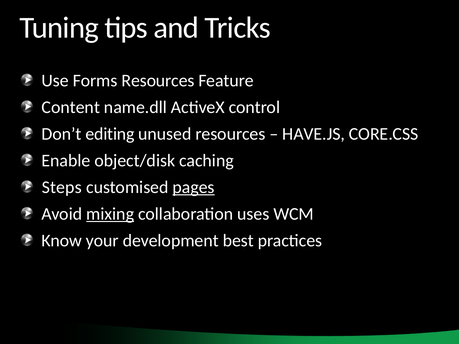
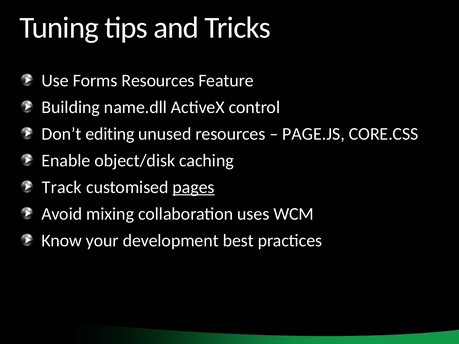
Content: Content -> Building (71, 107)
HAVE.JS: HAVE.JS -> PAGE.JS (314, 134)
Steps: Steps -> Track (62, 187)
mixing underline: present -> none (110, 214)
